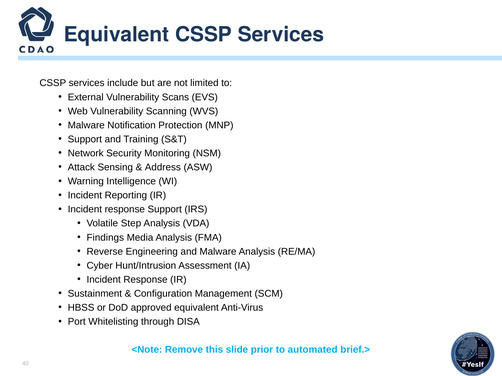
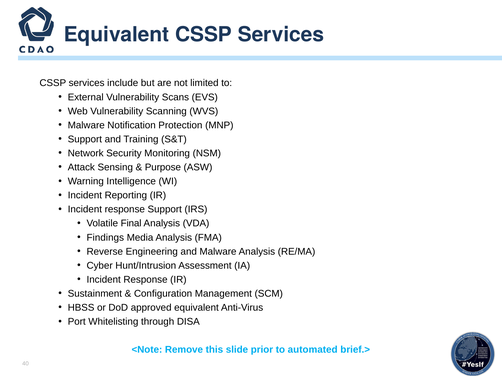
Address: Address -> Purpose (163, 168)
Step: Step -> Final (131, 224)
